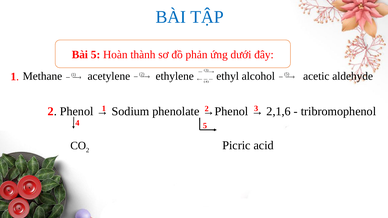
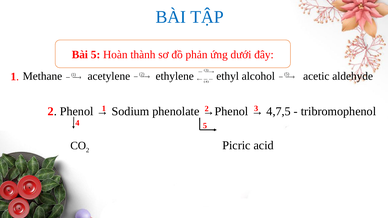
2,1,6: 2,1,6 -> 4,7,5 (279, 111)
